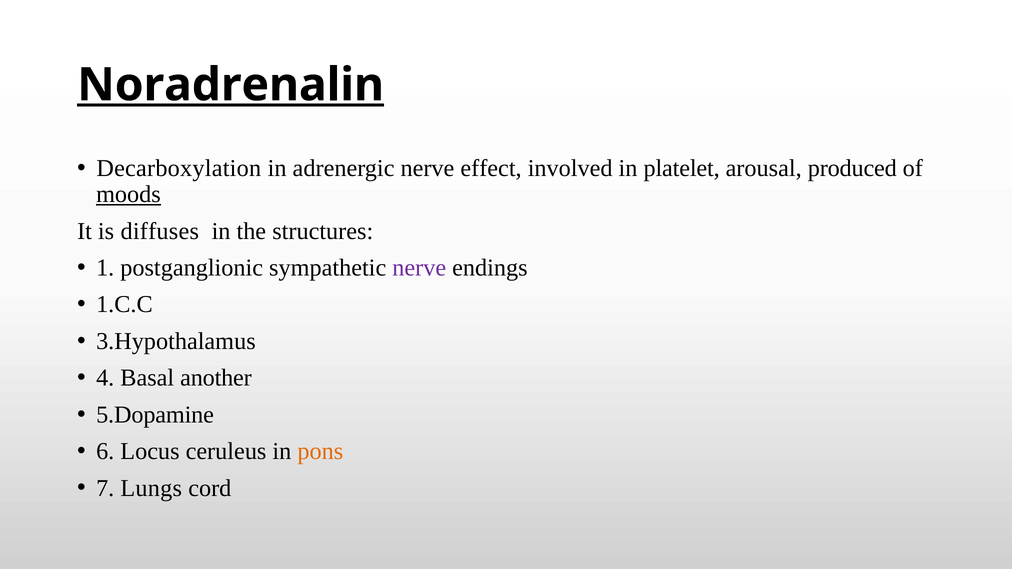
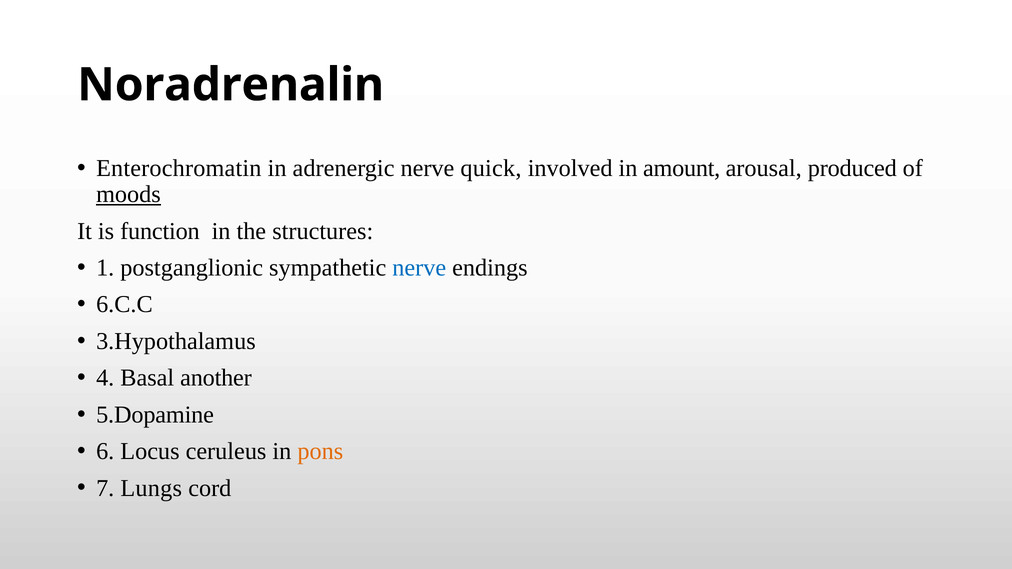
Noradrenalin underline: present -> none (231, 85)
Decarboxylation: Decarboxylation -> Enterochromatin (179, 168)
effect: effect -> quick (491, 168)
platelet: platelet -> amount (682, 168)
diffuses: diffuses -> function (160, 231)
nerve colour: purple -> blue (419, 268)
1.C.C: 1.C.C -> 6.C.C (124, 305)
